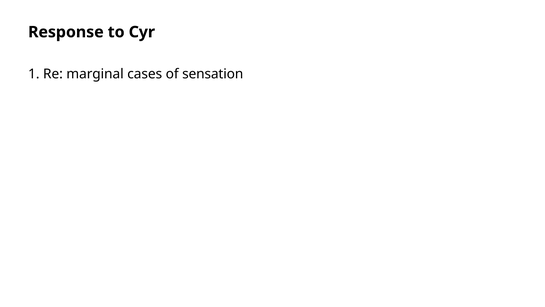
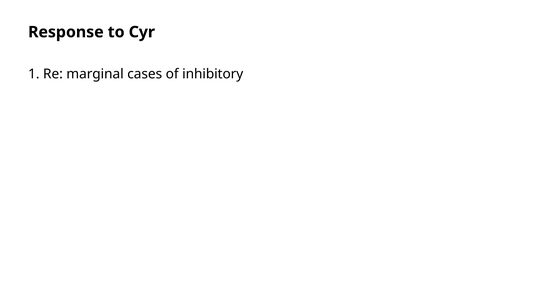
sensation: sensation -> inhibitory (213, 74)
